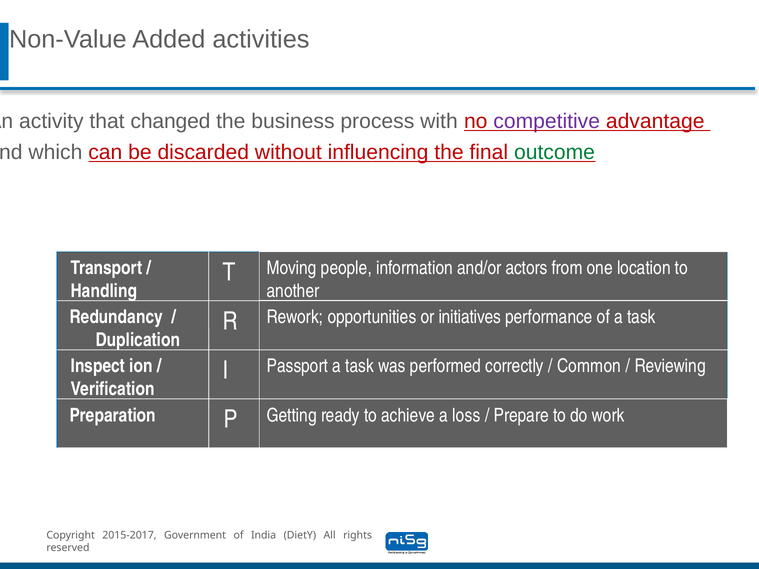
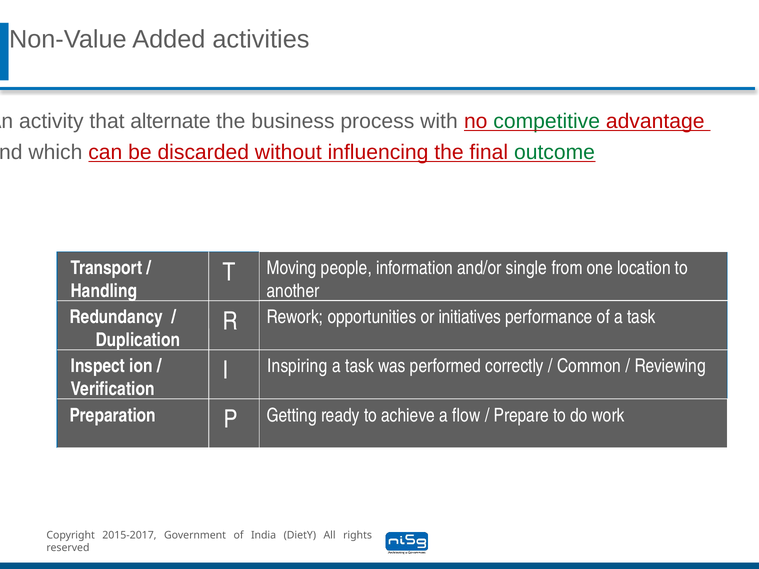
changed: changed -> alternate (170, 121)
competitive colour: purple -> green (547, 121)
actors: actors -> single (526, 268)
Passport: Passport -> Inspiring (297, 366)
loss: loss -> flow (466, 415)
